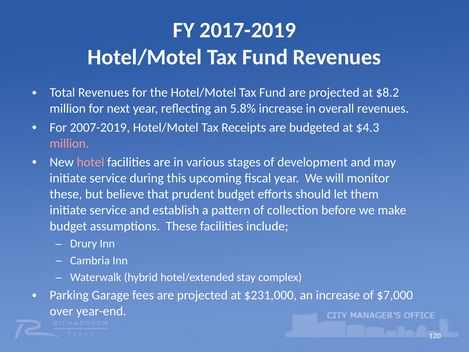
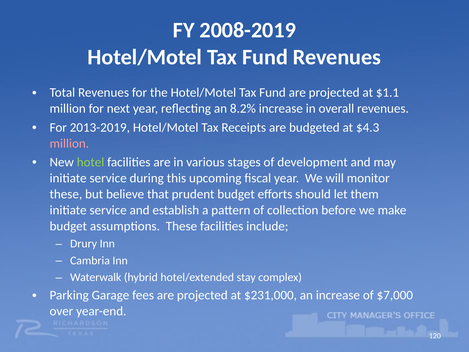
2017-2019: 2017-2019 -> 2008-2019 (248, 30)
$8.2: $8.2 -> $1.1 (387, 93)
5.8%: 5.8% -> 8.2% (243, 108)
2007-2019: 2007-2019 -> 2013-2019 (100, 127)
hotel colour: pink -> light green (91, 162)
